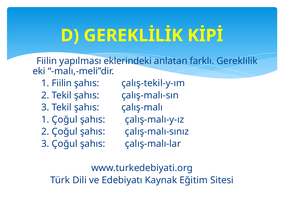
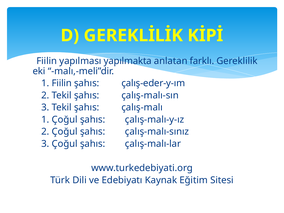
eklerindeki: eklerindeki -> yapılmakta (128, 61)
çalış-tekil-y-ım: çalış-tekil-y-ım -> çalış-eder-y-ım (153, 83)
